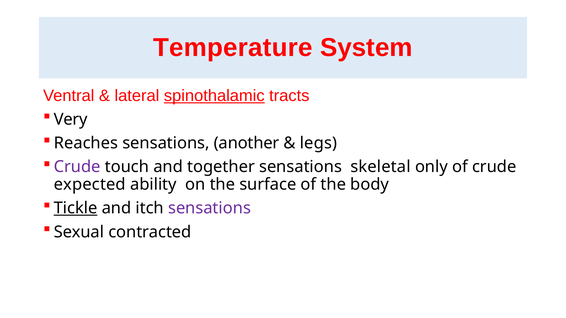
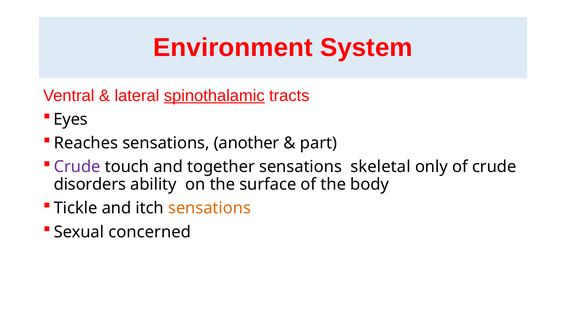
Temperature: Temperature -> Environment (233, 48)
Very: Very -> Eyes (71, 119)
legs: legs -> part (319, 143)
expected: expected -> disorders (90, 185)
Tickle underline: present -> none (76, 208)
sensations colour: purple -> orange (210, 208)
contracted: contracted -> concerned (150, 232)
